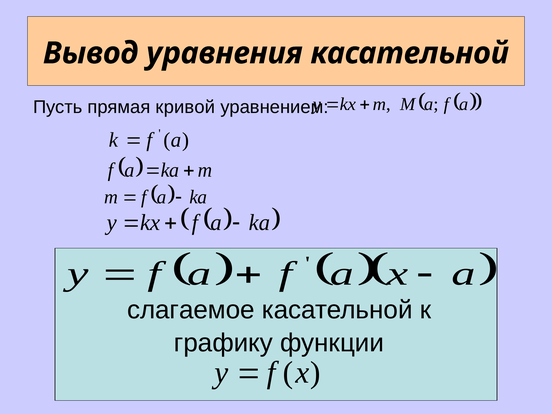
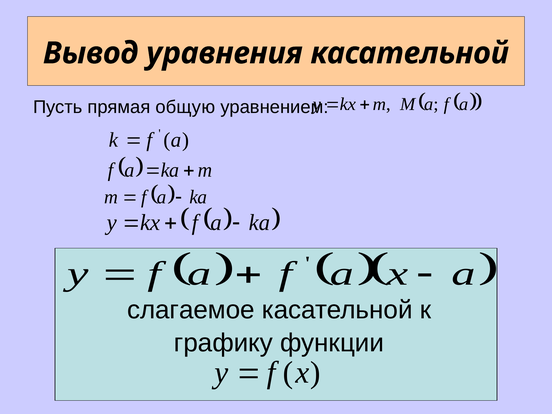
кривой: кривой -> общую (185, 107)
